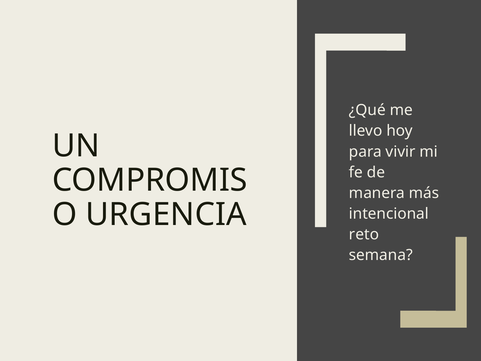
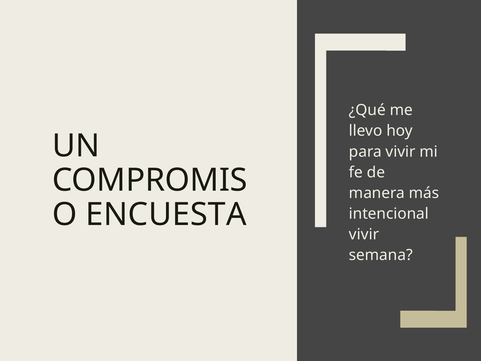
URGENCIA: URGENCIA -> ENCUESTA (166, 214)
reto: reto -> vivir (364, 234)
